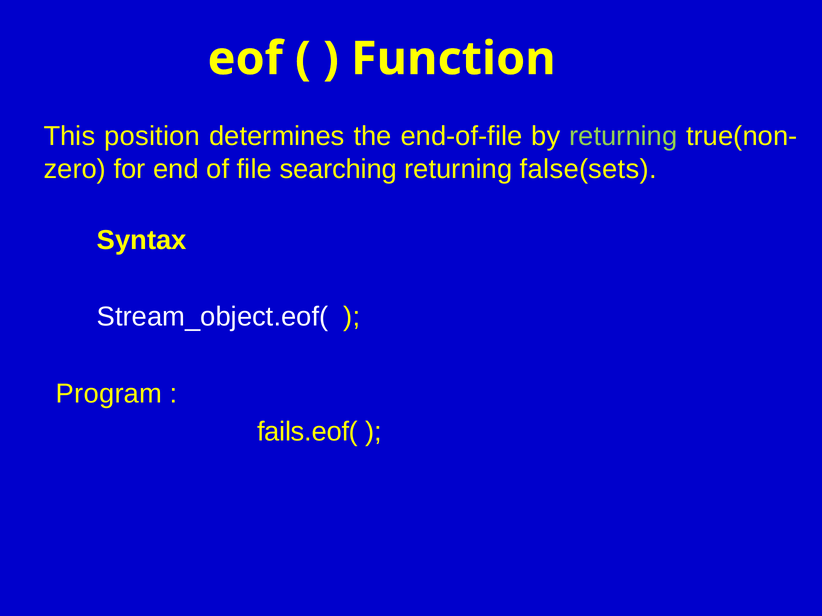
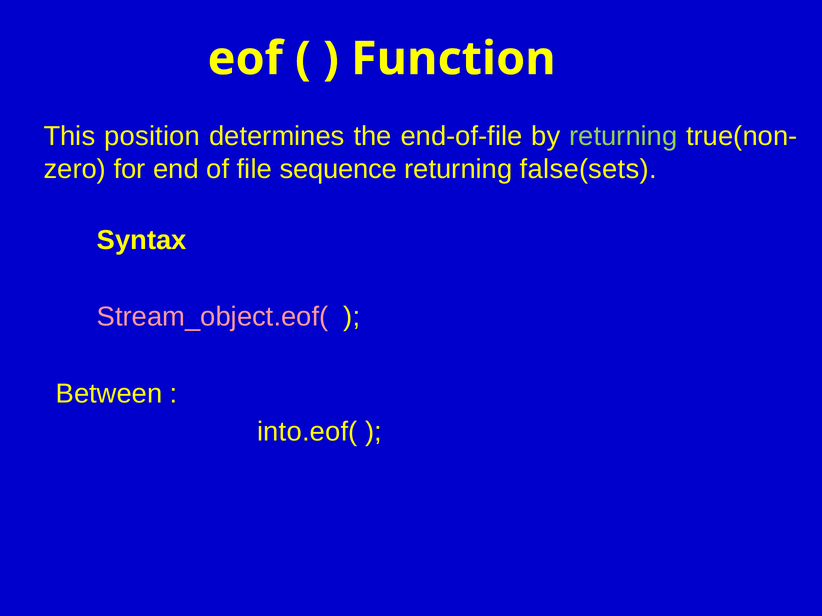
searching: searching -> sequence (338, 169)
Stream_object.eof( colour: white -> pink (213, 317)
Program: Program -> Between (109, 394)
fails.eof(: fails.eof( -> into.eof( (307, 432)
